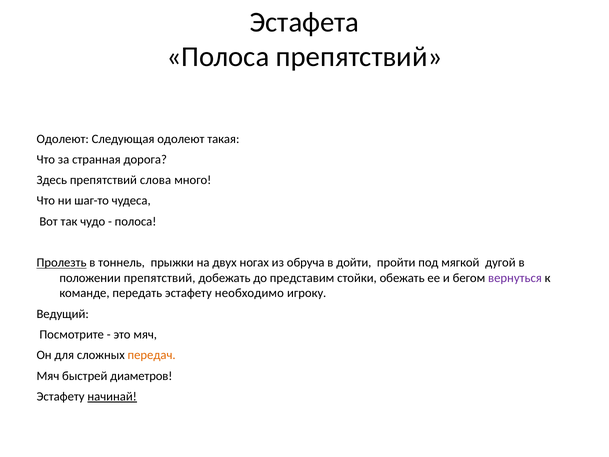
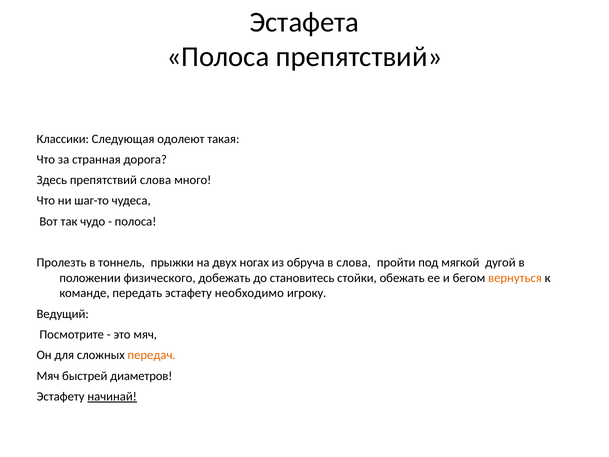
Одолеют: Одолеют -> Классики (63, 139)
Пролезть underline: present -> none (62, 263)
в дойти: дойти -> слова (354, 263)
положении препятствий: препятствий -> физического (160, 278)
представим: представим -> становитесь (302, 278)
вернуться colour: purple -> orange (515, 278)
